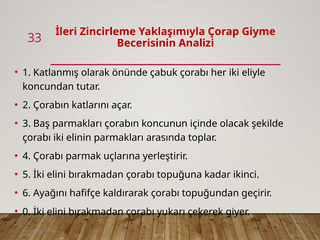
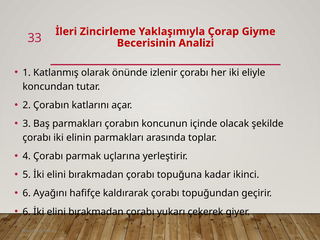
çabuk: çabuk -> izlenir (164, 73)
0: 0 -> 6 (27, 212)
